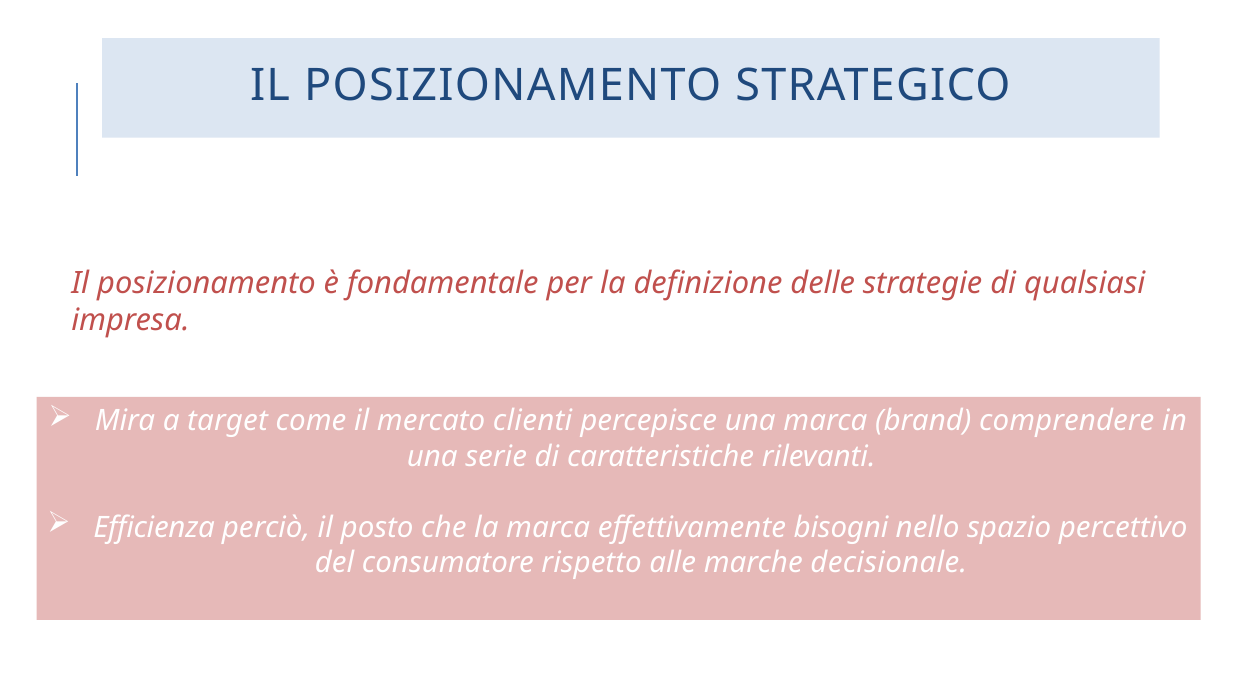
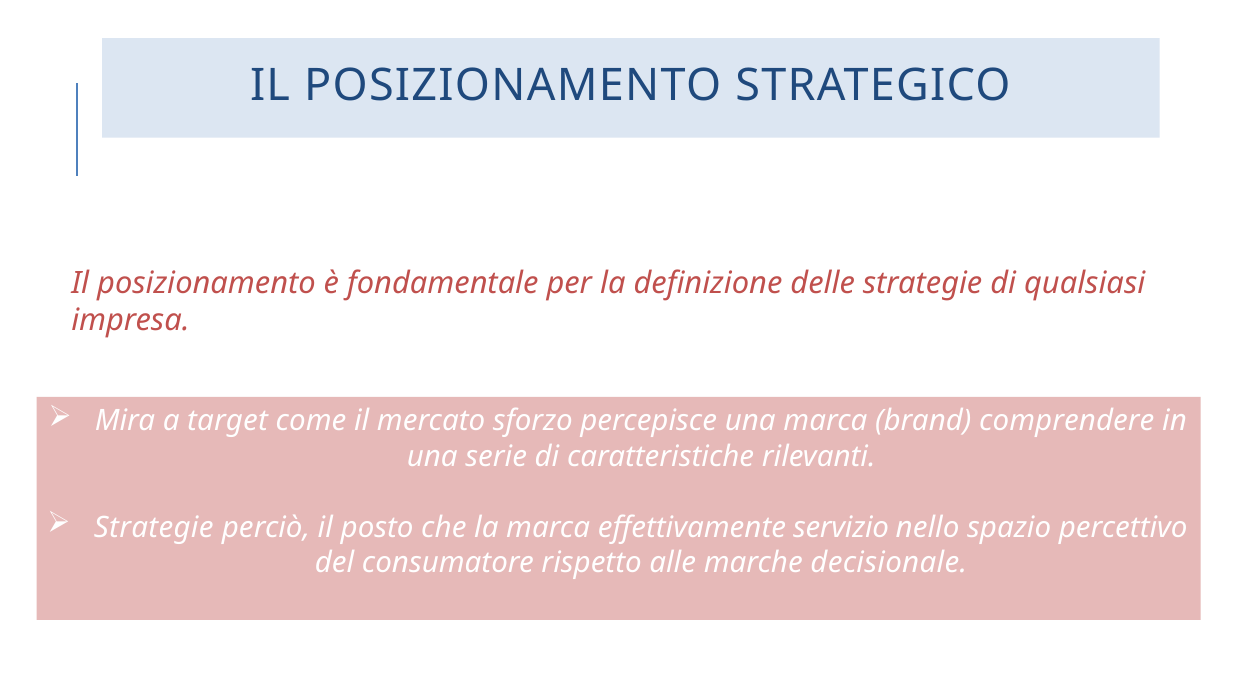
clienti: clienti -> sforzo (533, 421)
Efficienza: Efficienza -> Strategie (154, 528)
bisogni: bisogni -> servizio (841, 528)
